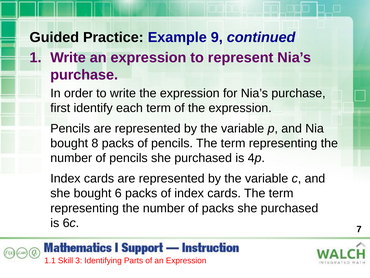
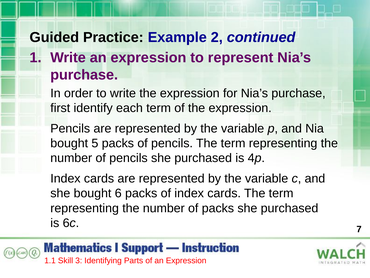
9: 9 -> 2 (217, 37)
8: 8 -> 5 (95, 143)
